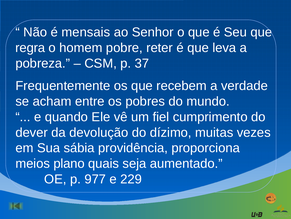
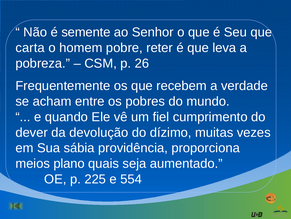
mensais: mensais -> semente (86, 32)
regra: regra -> carta (30, 48)
37: 37 -> 26 (142, 63)
977: 977 -> 225 (95, 179)
229: 229 -> 554 (131, 179)
